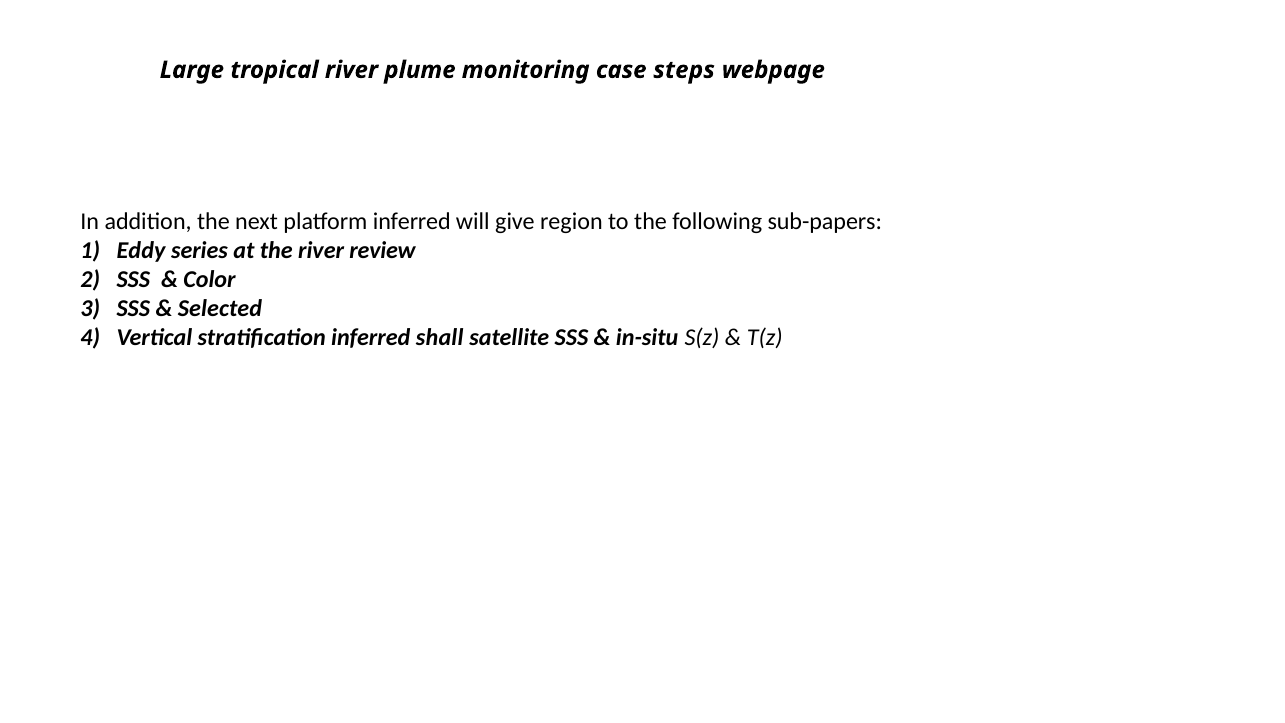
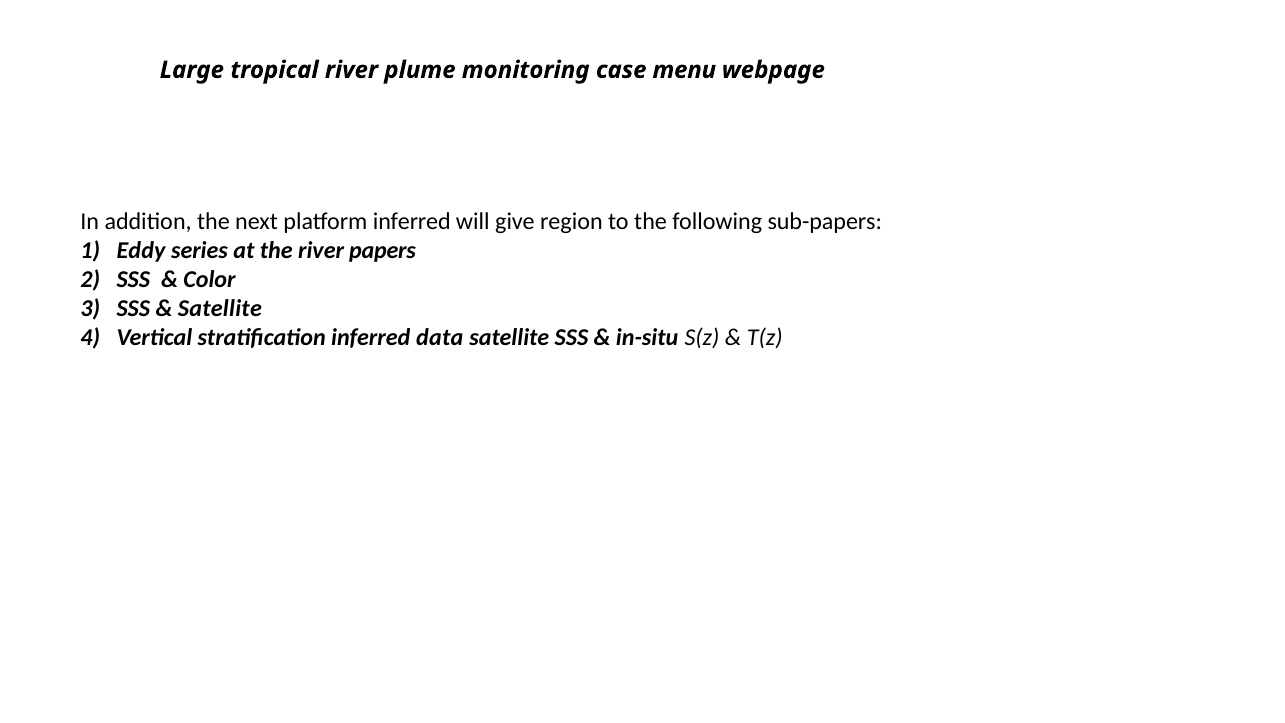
steps: steps -> menu (684, 70)
review: review -> papers (383, 251)
Selected: Selected -> Satellite (220, 308)
shall: shall -> data (440, 337)
